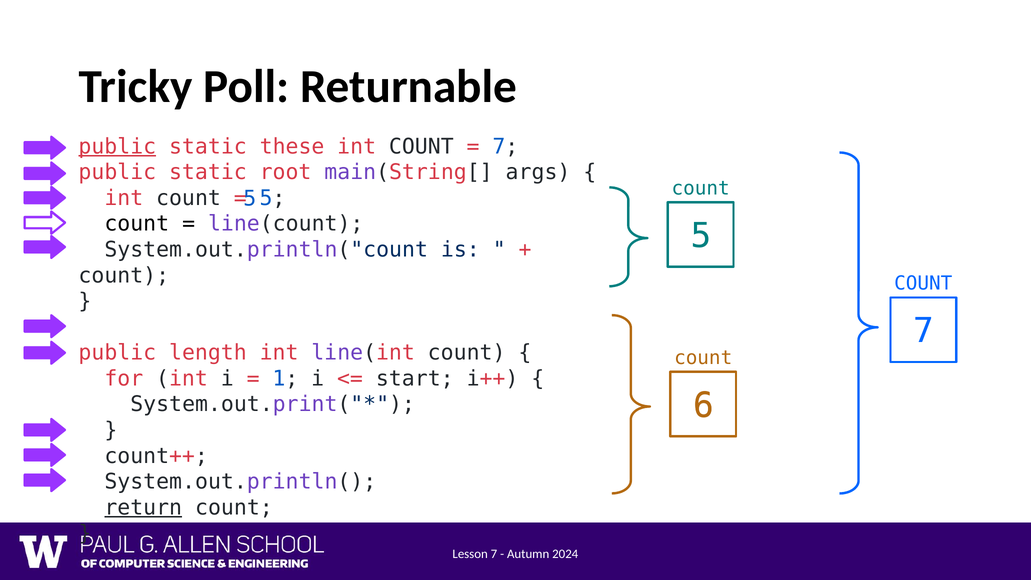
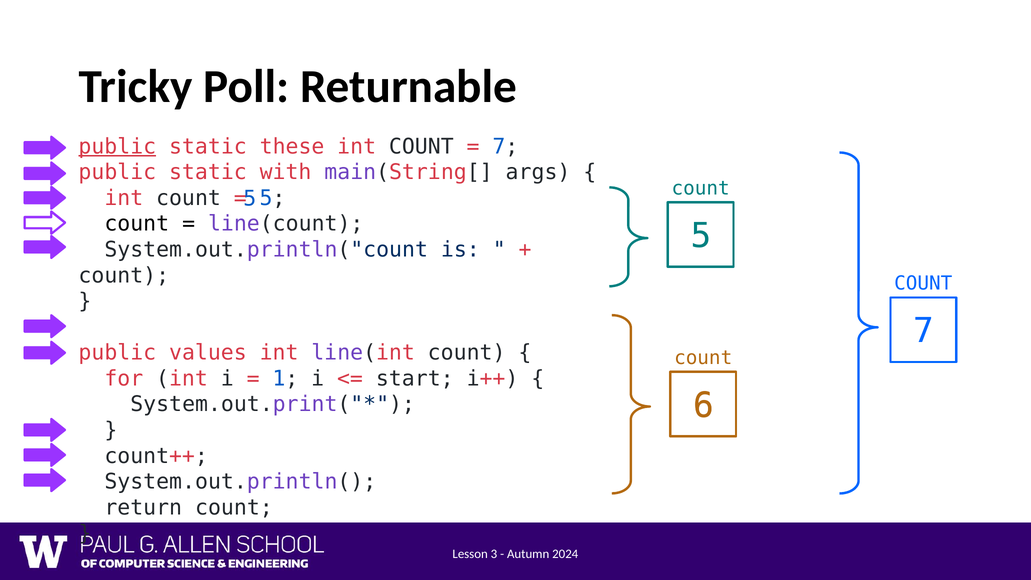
root: root -> with (286, 172)
length: length -> values (208, 353)
return underline: present -> none (143, 507)
Lesson 7: 7 -> 3 (494, 554)
